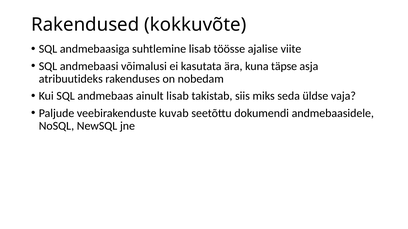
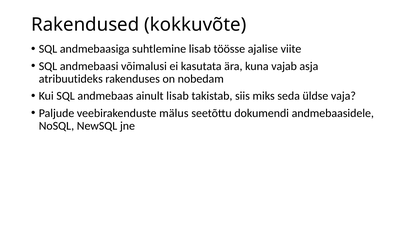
täpse: täpse -> vajab (284, 66)
kuvab: kuvab -> mälus (174, 113)
